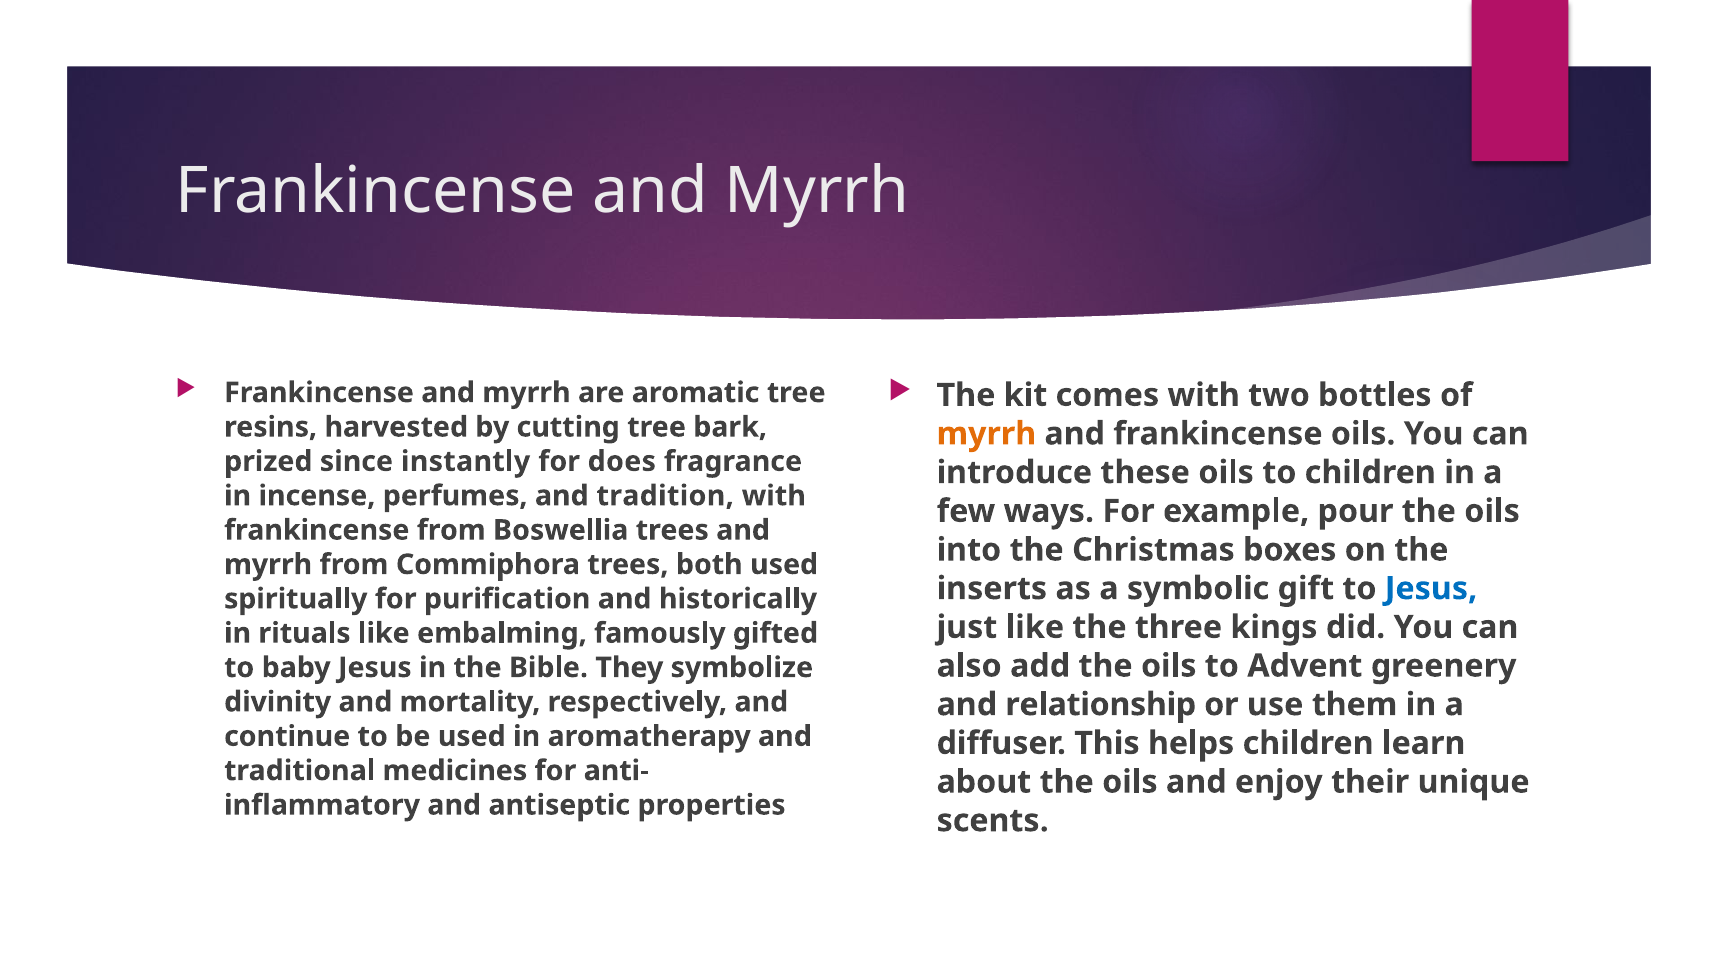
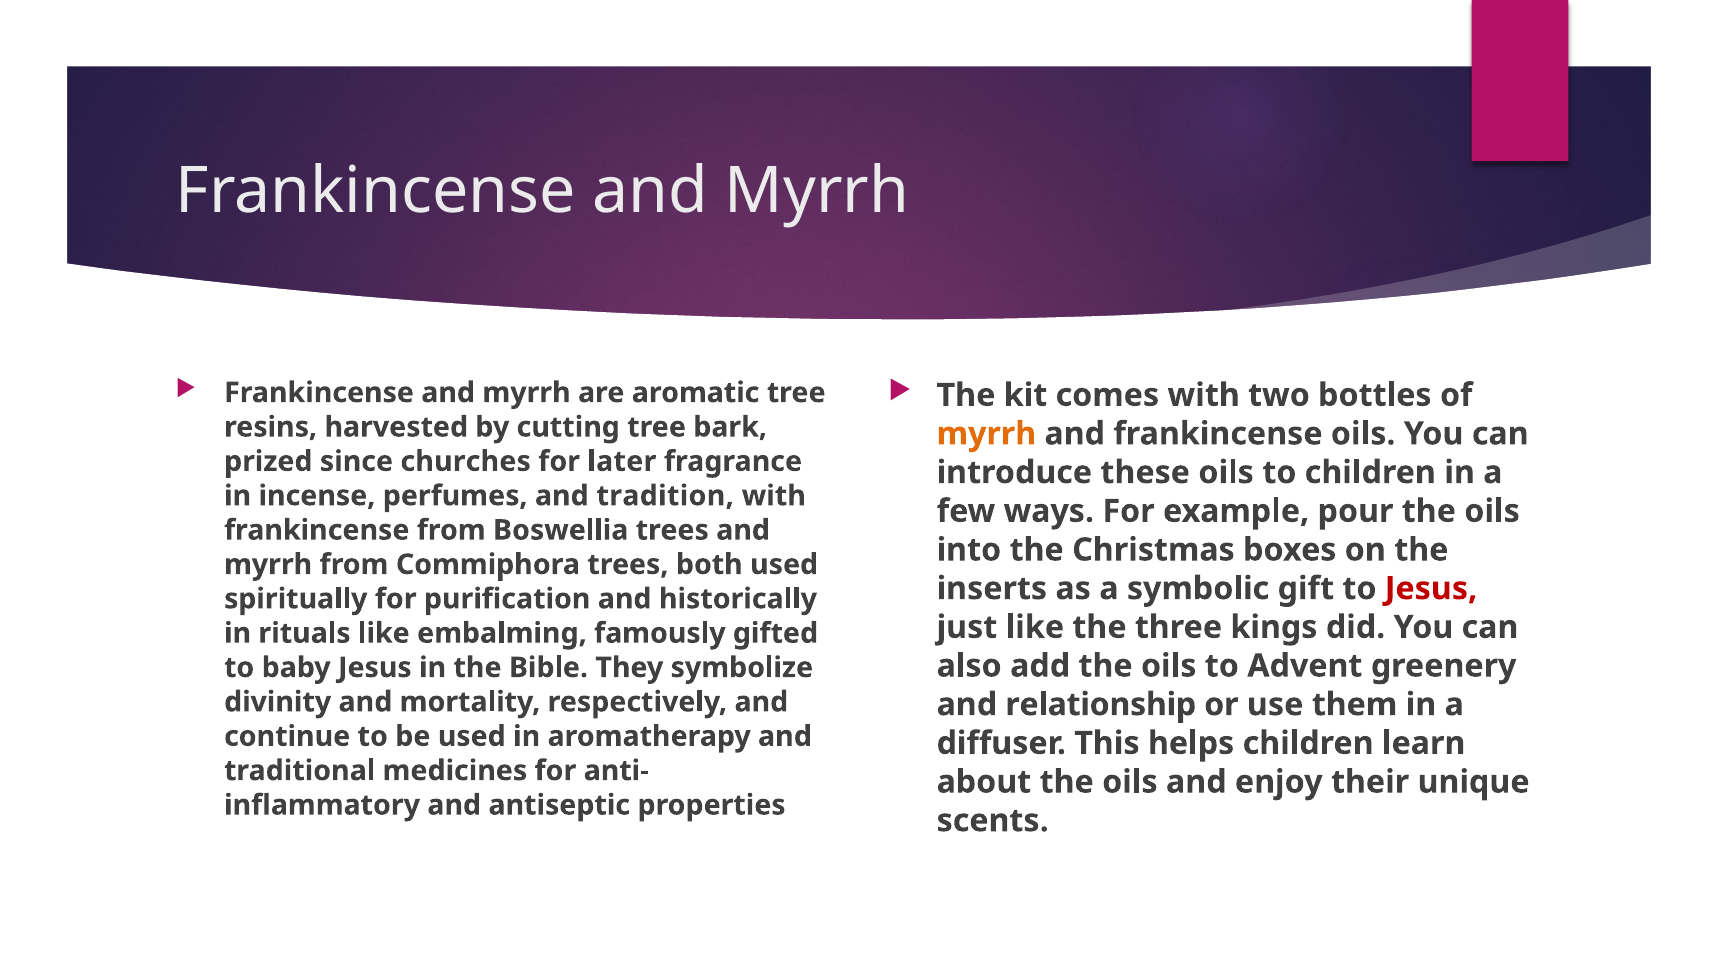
instantly: instantly -> churches (466, 461)
does: does -> later (622, 461)
Jesus colour: blue -> red (1431, 589)
